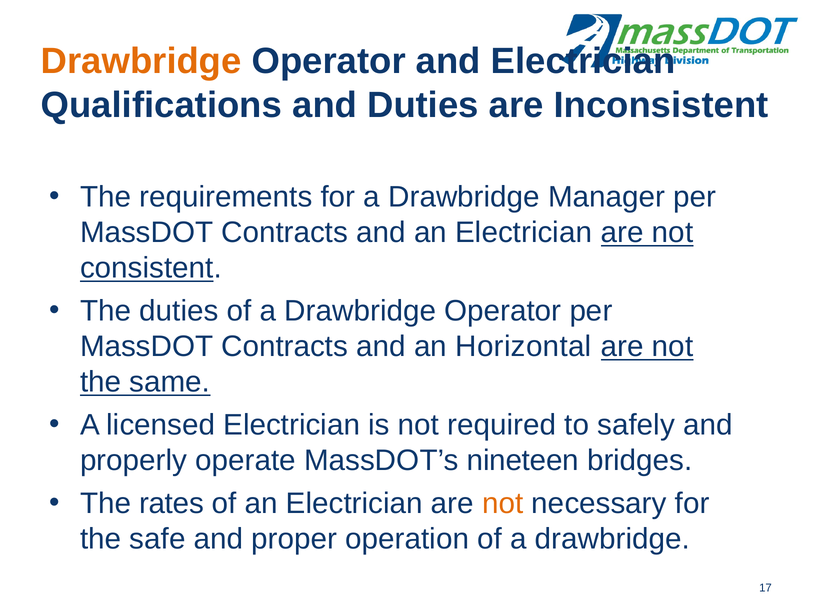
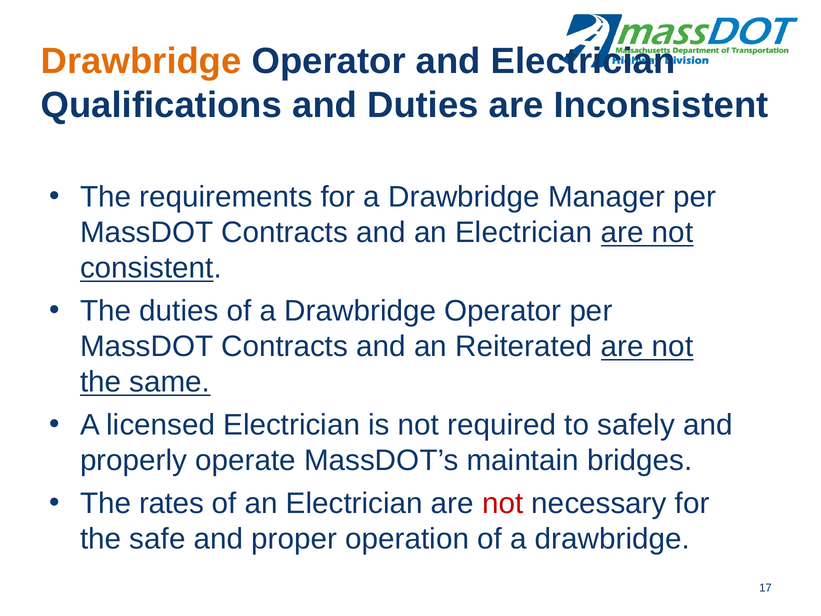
Horizontal: Horizontal -> Reiterated (524, 346)
nineteen: nineteen -> maintain (523, 460)
not colour: orange -> red (503, 503)
